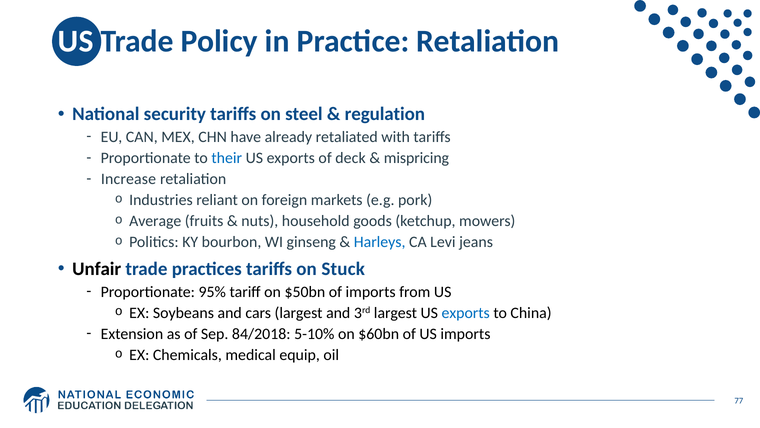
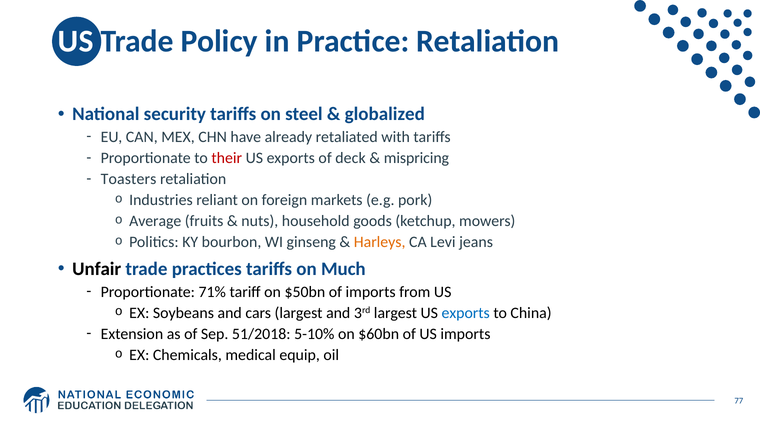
regulation: regulation -> globalized (385, 114)
their colour: blue -> red (227, 158)
Increase: Increase -> Toasters (129, 179)
Harleys colour: blue -> orange (380, 242)
Stuck: Stuck -> Much (343, 269)
95%: 95% -> 71% (212, 291)
84/2018: 84/2018 -> 51/2018 (261, 334)
